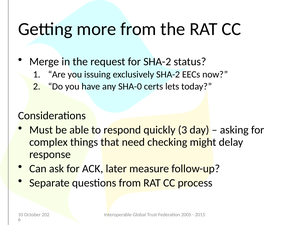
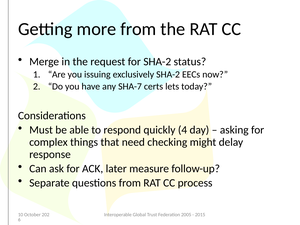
SHA-0: SHA-0 -> SHA-7 (130, 87)
3: 3 -> 4 (183, 130)
